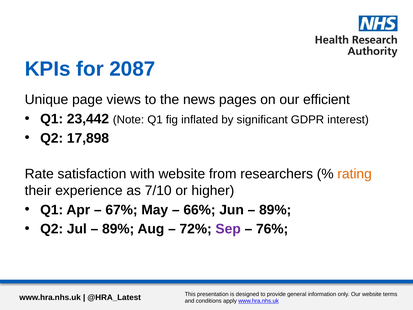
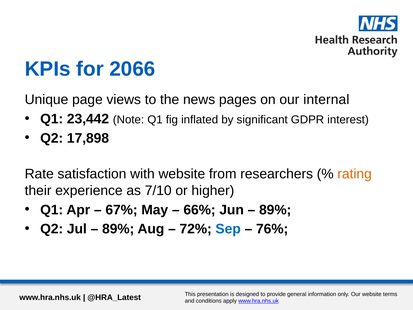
2087: 2087 -> 2066 (132, 69)
efficient: efficient -> internal (326, 100)
Sep colour: purple -> blue (228, 229)
